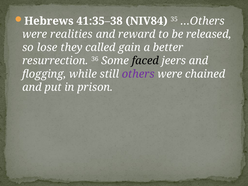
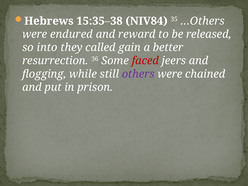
41:35–38: 41:35–38 -> 15:35–38 (100, 21)
realities: realities -> endured (71, 34)
lose: lose -> into (47, 47)
faced colour: black -> red (145, 61)
